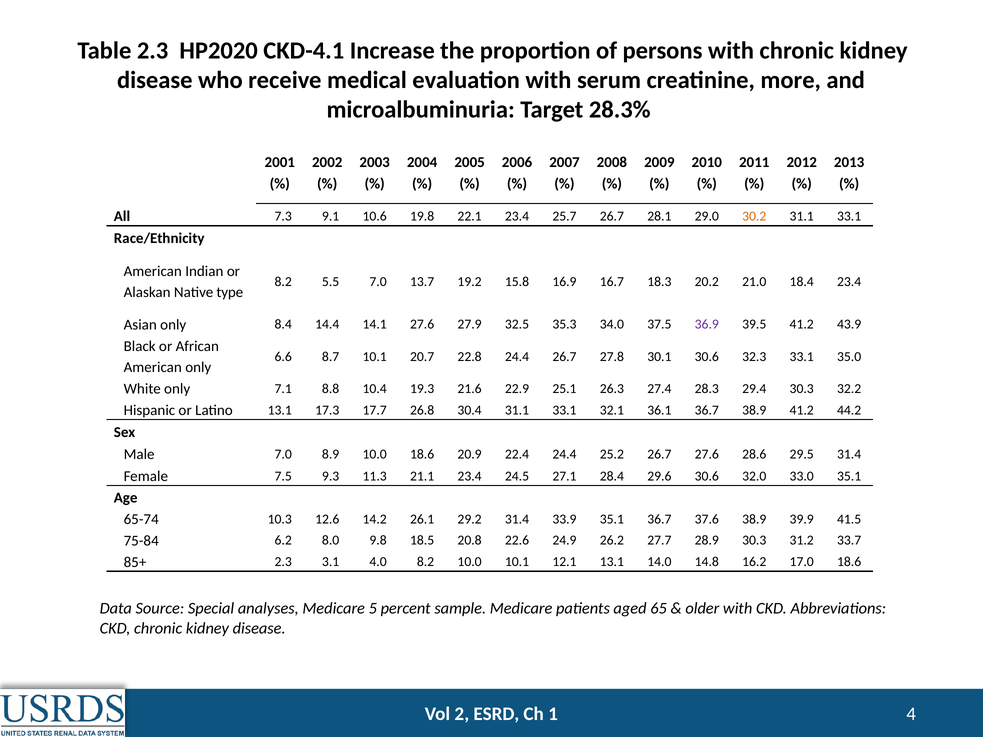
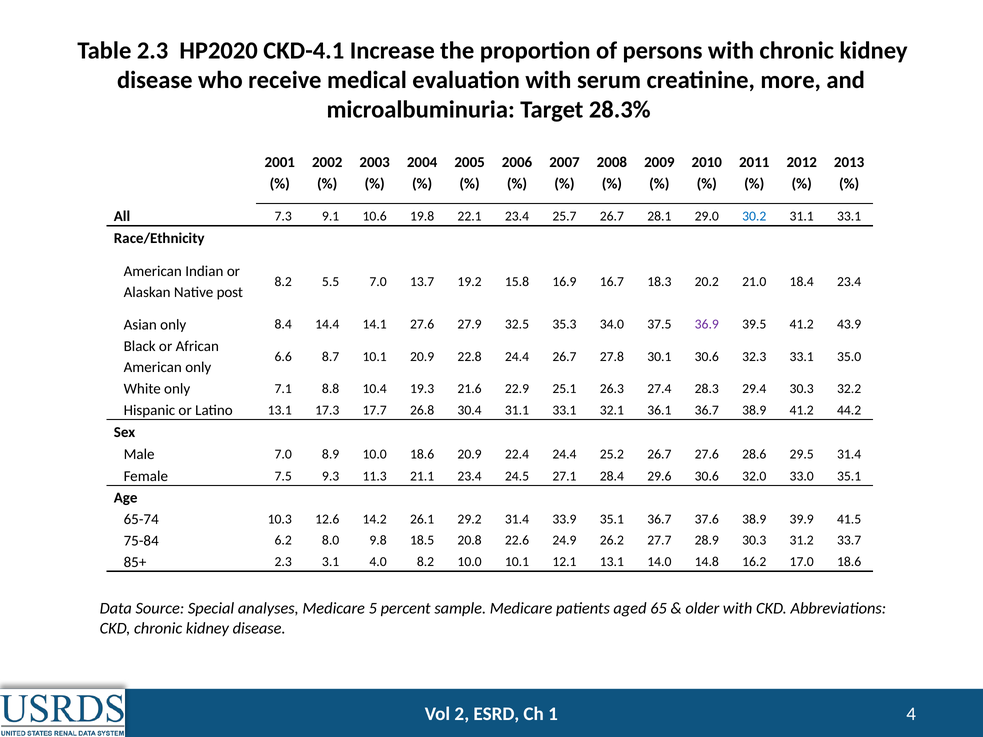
30.2 colour: orange -> blue (754, 216)
type: type -> post (230, 292)
10.1 20.7: 20.7 -> 20.9 (422, 357)
